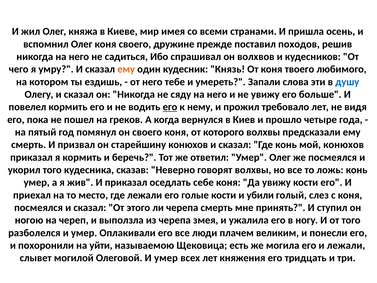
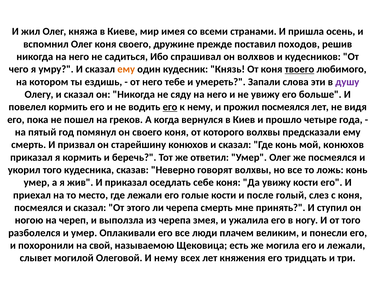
твоего underline: none -> present (299, 69)
душу colour: blue -> purple (347, 82)
прожил требовало: требовало -> посмеялся (285, 107)
убили: убили -> после (260, 195)
уйти: уйти -> свой (101, 245)
Олеговой И умер: умер -> нему (166, 258)
